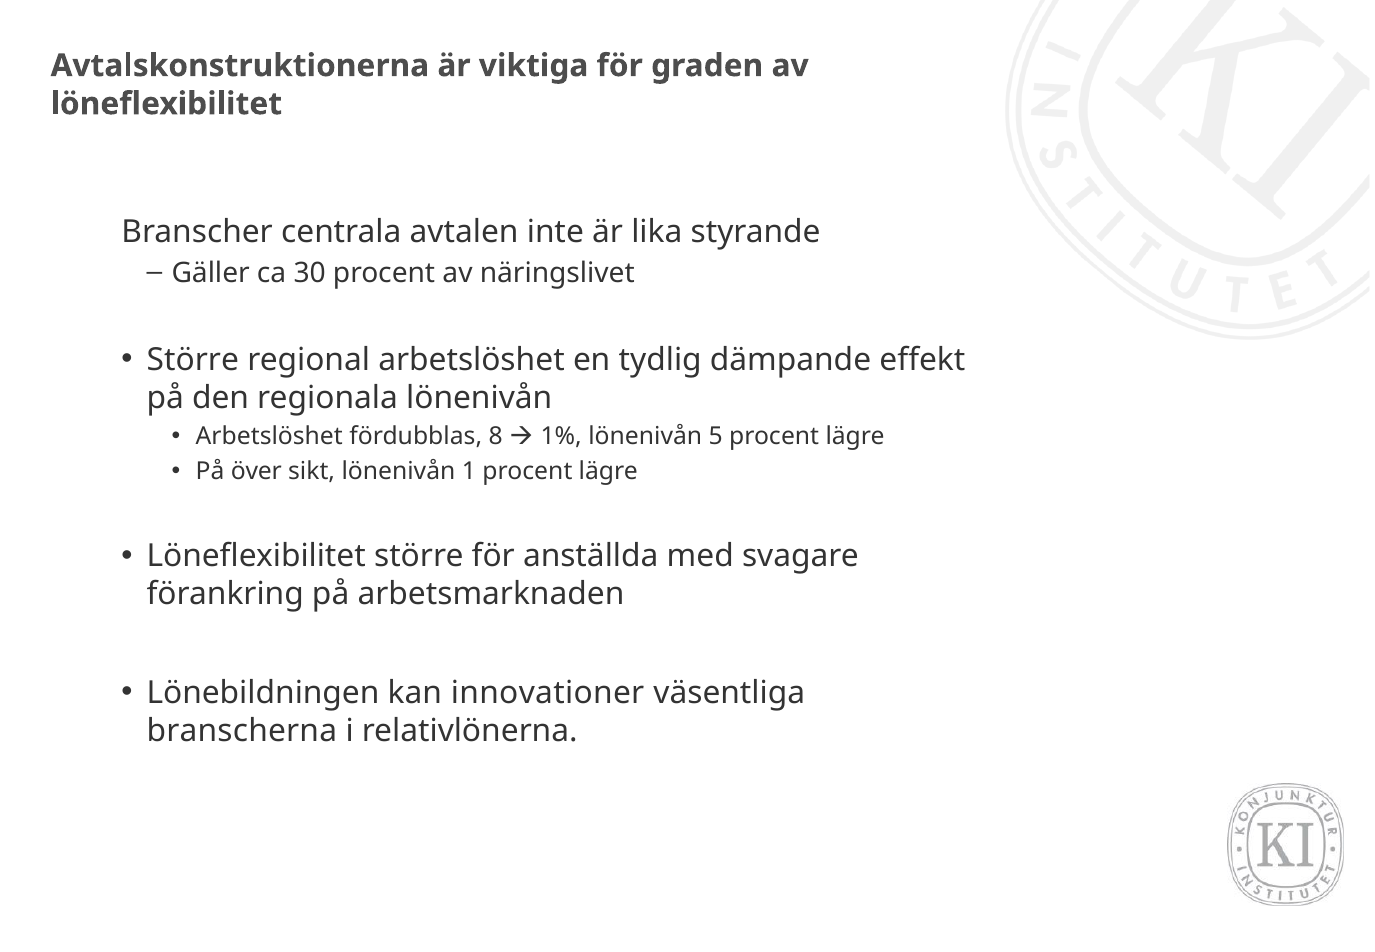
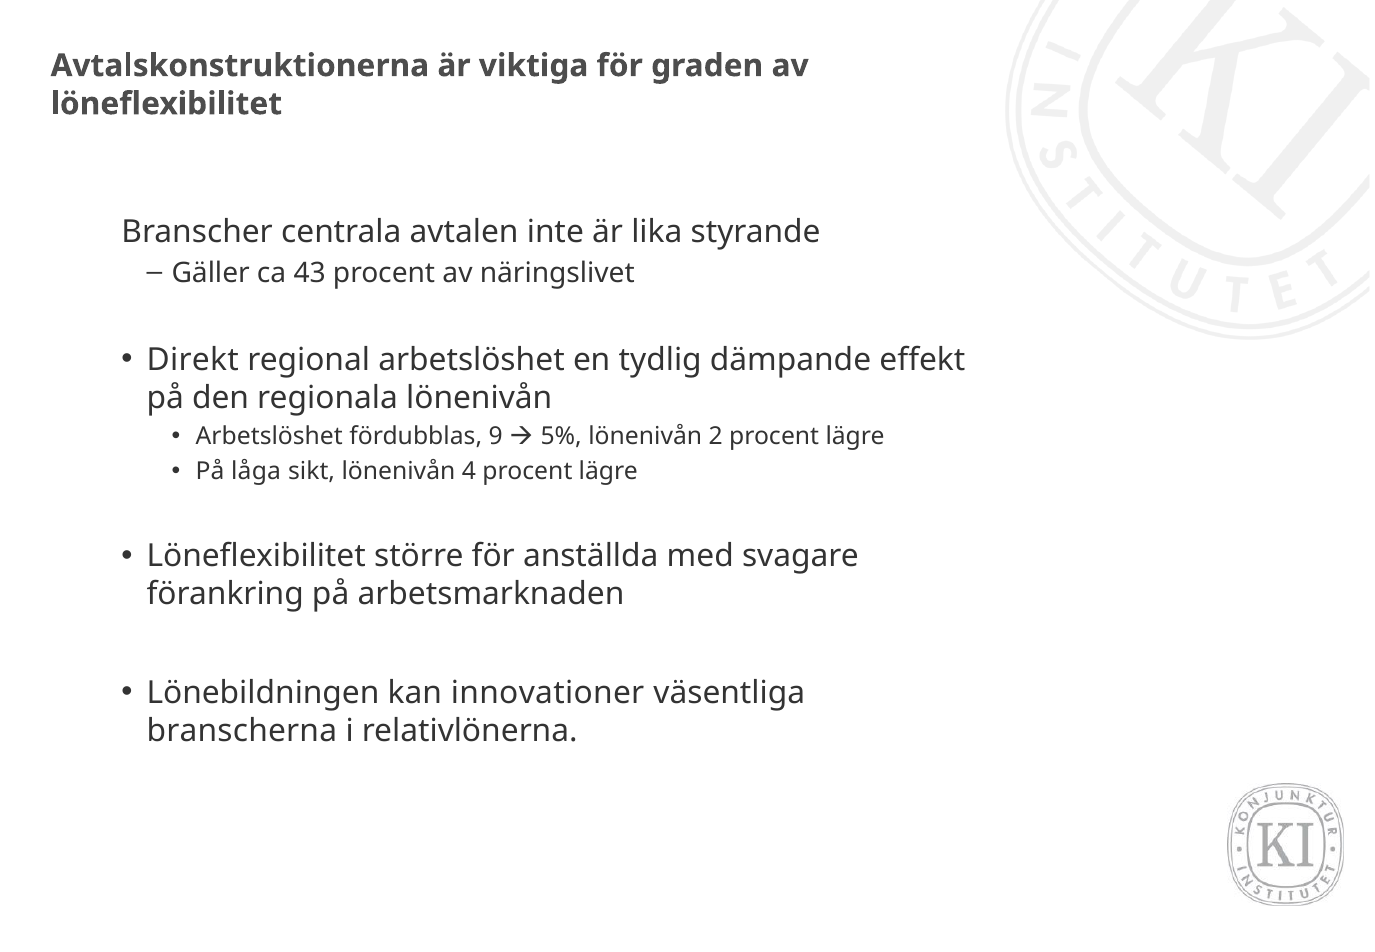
30: 30 -> 43 (310, 273)
Större: Större -> Direkt (193, 360)
8: 8 -> 9 (496, 437)
1%: 1% -> 5% (561, 437)
5: 5 -> 2 (716, 437)
över: över -> låga (256, 471)
1: 1 -> 4 (469, 471)
